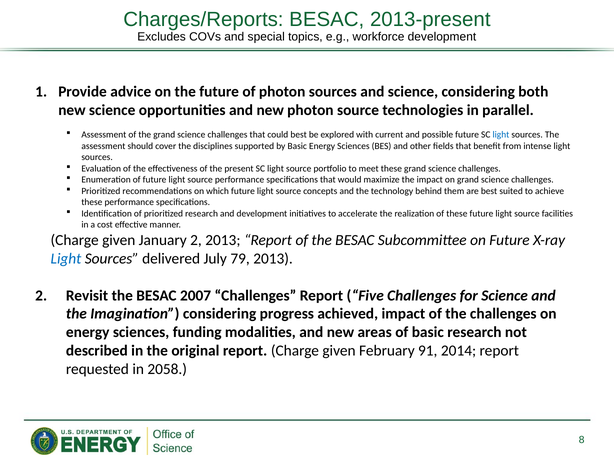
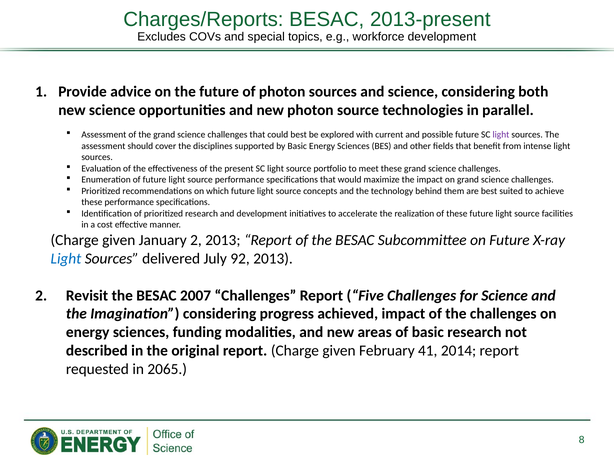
light colour: blue -> purple (501, 135)
79: 79 -> 92 (240, 258)
91: 91 -> 41 (428, 350)
2058: 2058 -> 2065 (167, 369)
